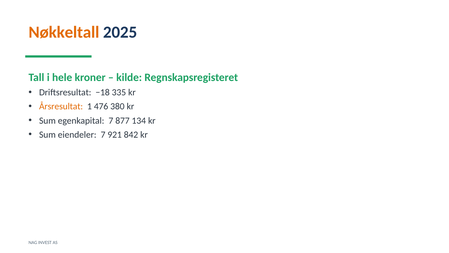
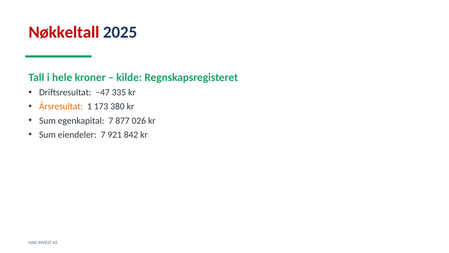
Nøkkeltall colour: orange -> red (64, 32)
−18: −18 -> −47 (103, 92)
476: 476 -> 173 (101, 106)
134: 134 -> 026 (139, 120)
